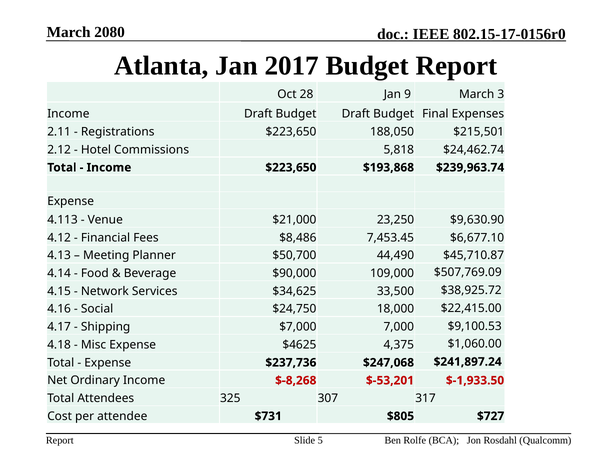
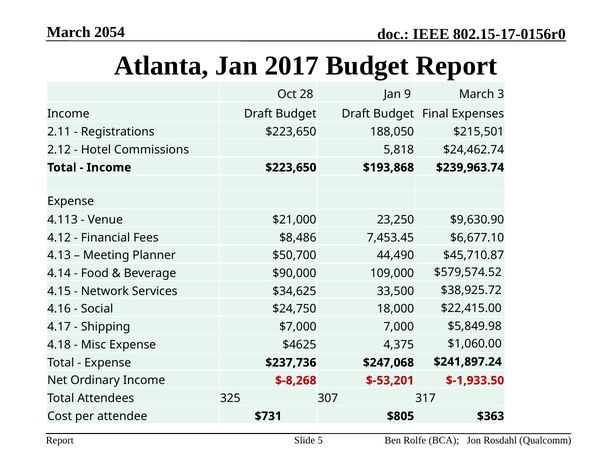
2080: 2080 -> 2054 (110, 32)
$507,769.09: $507,769.09 -> $579,574.52 (468, 273)
$9,100.53: $9,100.53 -> $5,849.98 (475, 326)
$727: $727 -> $363 (491, 416)
